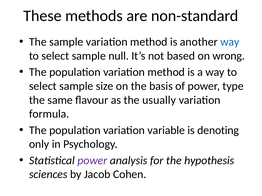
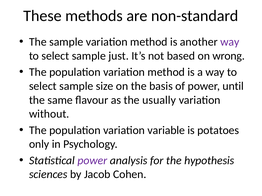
way colour: blue -> purple (230, 42)
null: null -> just (119, 56)
type: type -> until (233, 86)
formula: formula -> without (49, 114)
denoting: denoting -> potatoes (218, 131)
